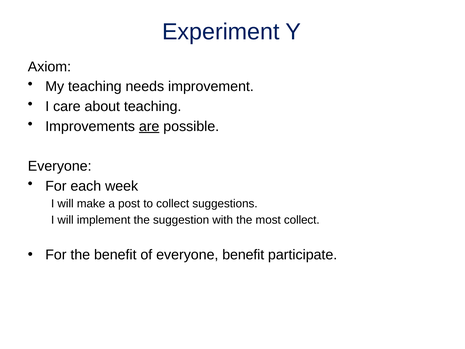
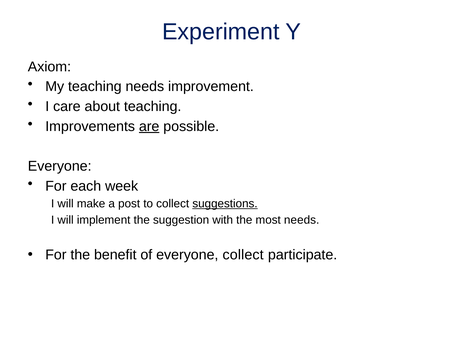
suggestions underline: none -> present (225, 204)
most collect: collect -> needs (302, 220)
everyone benefit: benefit -> collect (243, 255)
